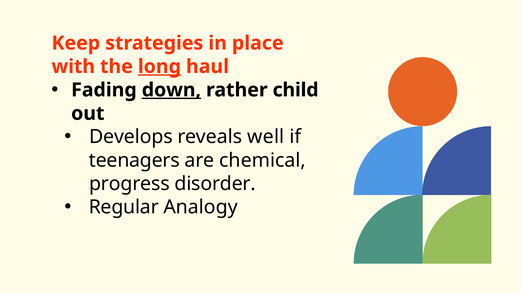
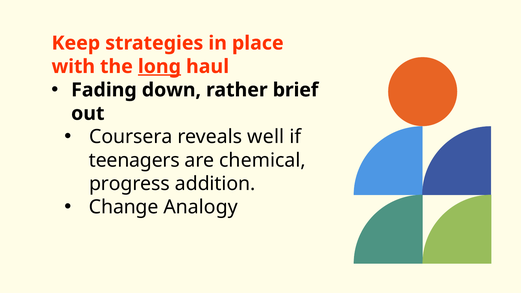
down underline: present -> none (171, 90)
child: child -> brief (296, 90)
Develops: Develops -> Coursera (131, 137)
disorder: disorder -> addition (215, 184)
Regular: Regular -> Change (124, 207)
